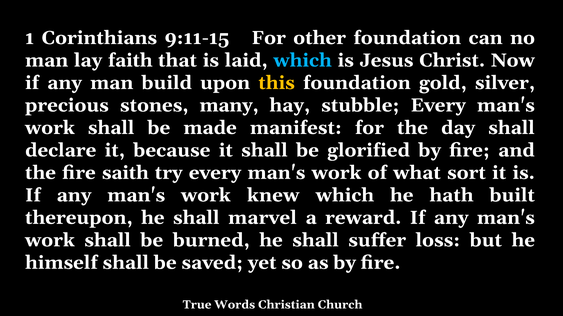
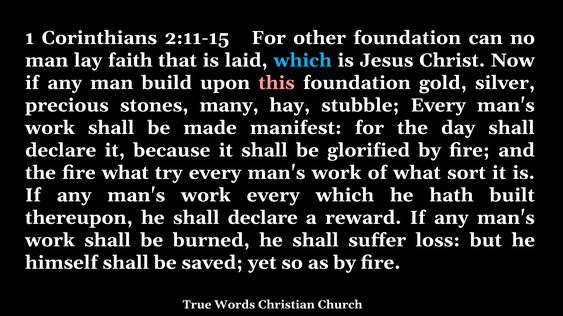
9:11-15: 9:11-15 -> 2:11-15 (197, 38)
this colour: yellow -> pink (277, 83)
fire saith: saith -> what (125, 173)
work knew: knew -> every (273, 196)
he shall marvel: marvel -> declare (263, 218)
